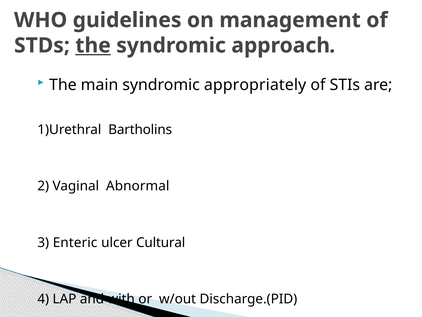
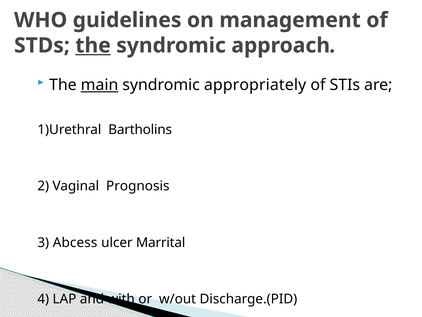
main underline: none -> present (100, 85)
Abnormal: Abnormal -> Prognosis (138, 186)
Enteric: Enteric -> Abcess (75, 242)
Cultural: Cultural -> Marrital (161, 242)
